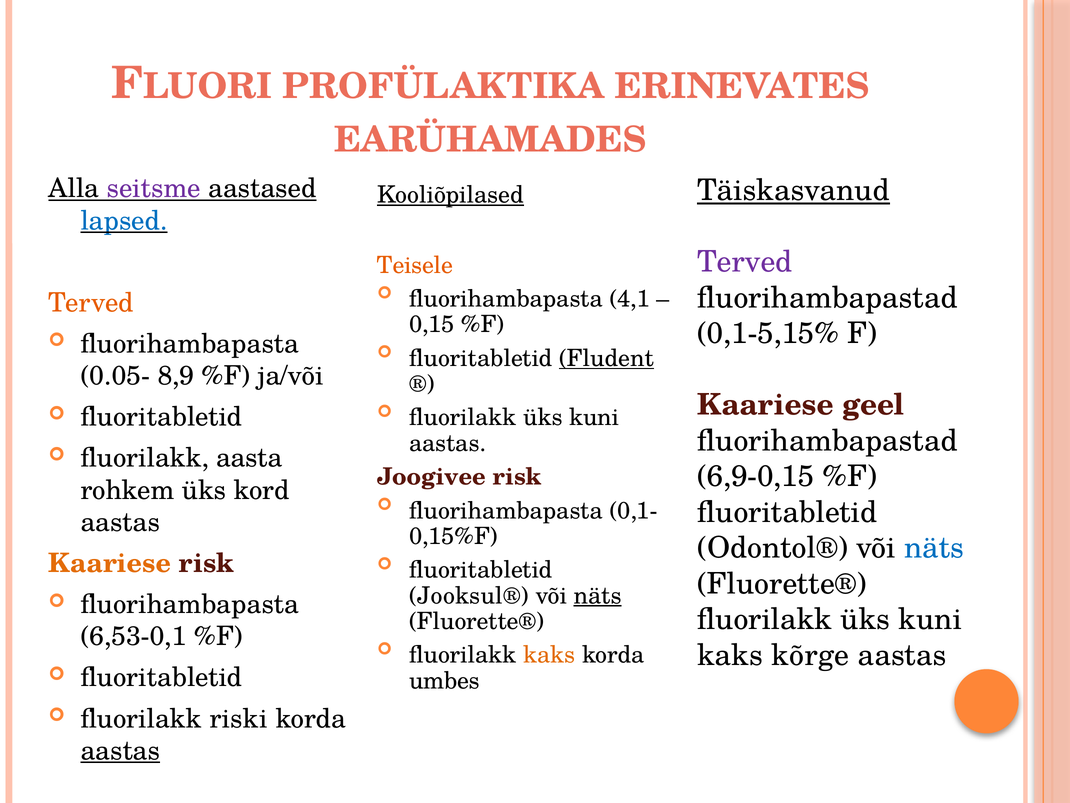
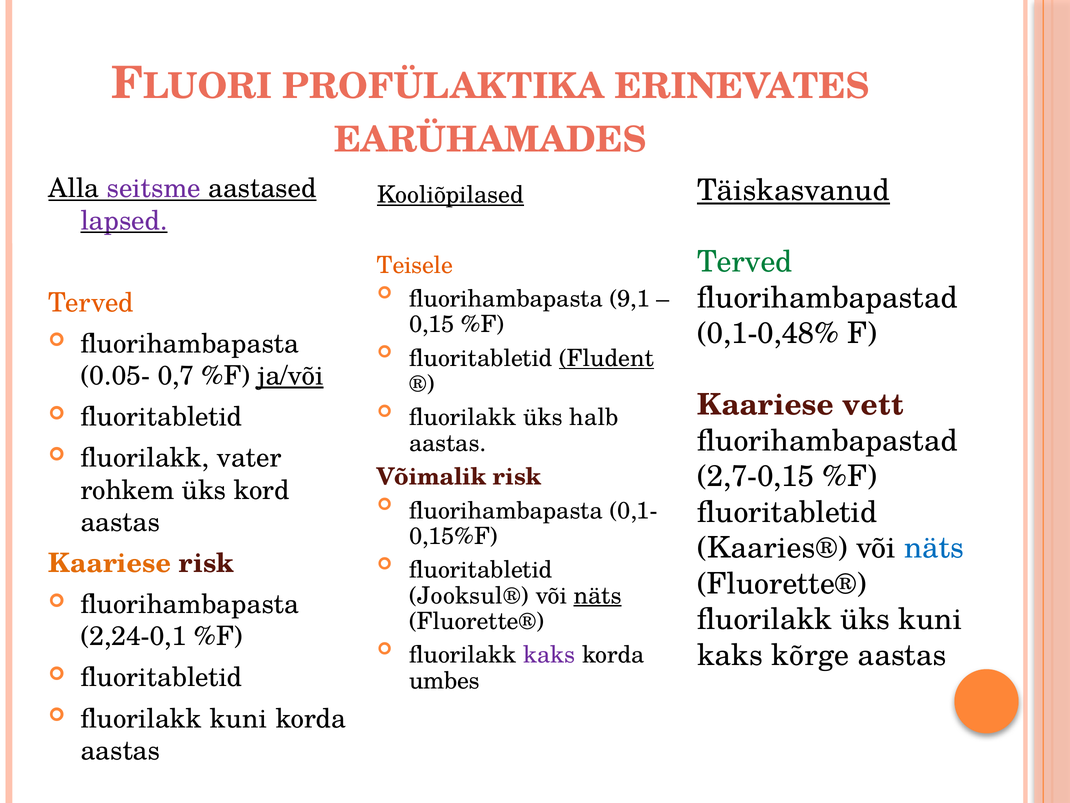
lapsed colour: blue -> purple (124, 221)
Terved colour: purple -> green (745, 262)
4,1: 4,1 -> 9,1 (630, 299)
0,1-5,15%: 0,1-5,15% -> 0,1-0,48% (768, 333)
8,9: 8,9 -> 0,7 (176, 376)
ja/või underline: none -> present (291, 376)
geel: geel -> vett (873, 405)
kuni: kuni -> halb (594, 417)
aasta: aasta -> vater (249, 458)
6,9-0,15: 6,9-0,15 -> 2,7-0,15 (756, 476)
Joogivee: Joogivee -> Võimalik (432, 477)
Odontol®: Odontol® -> Kaaries® (773, 548)
6,53-0,1: 6,53-0,1 -> 2,24-0,1 (134, 636)
kaks colour: orange -> purple (549, 655)
fluorilakk riski: riski -> kuni (239, 718)
aastas underline: present -> none (120, 750)
